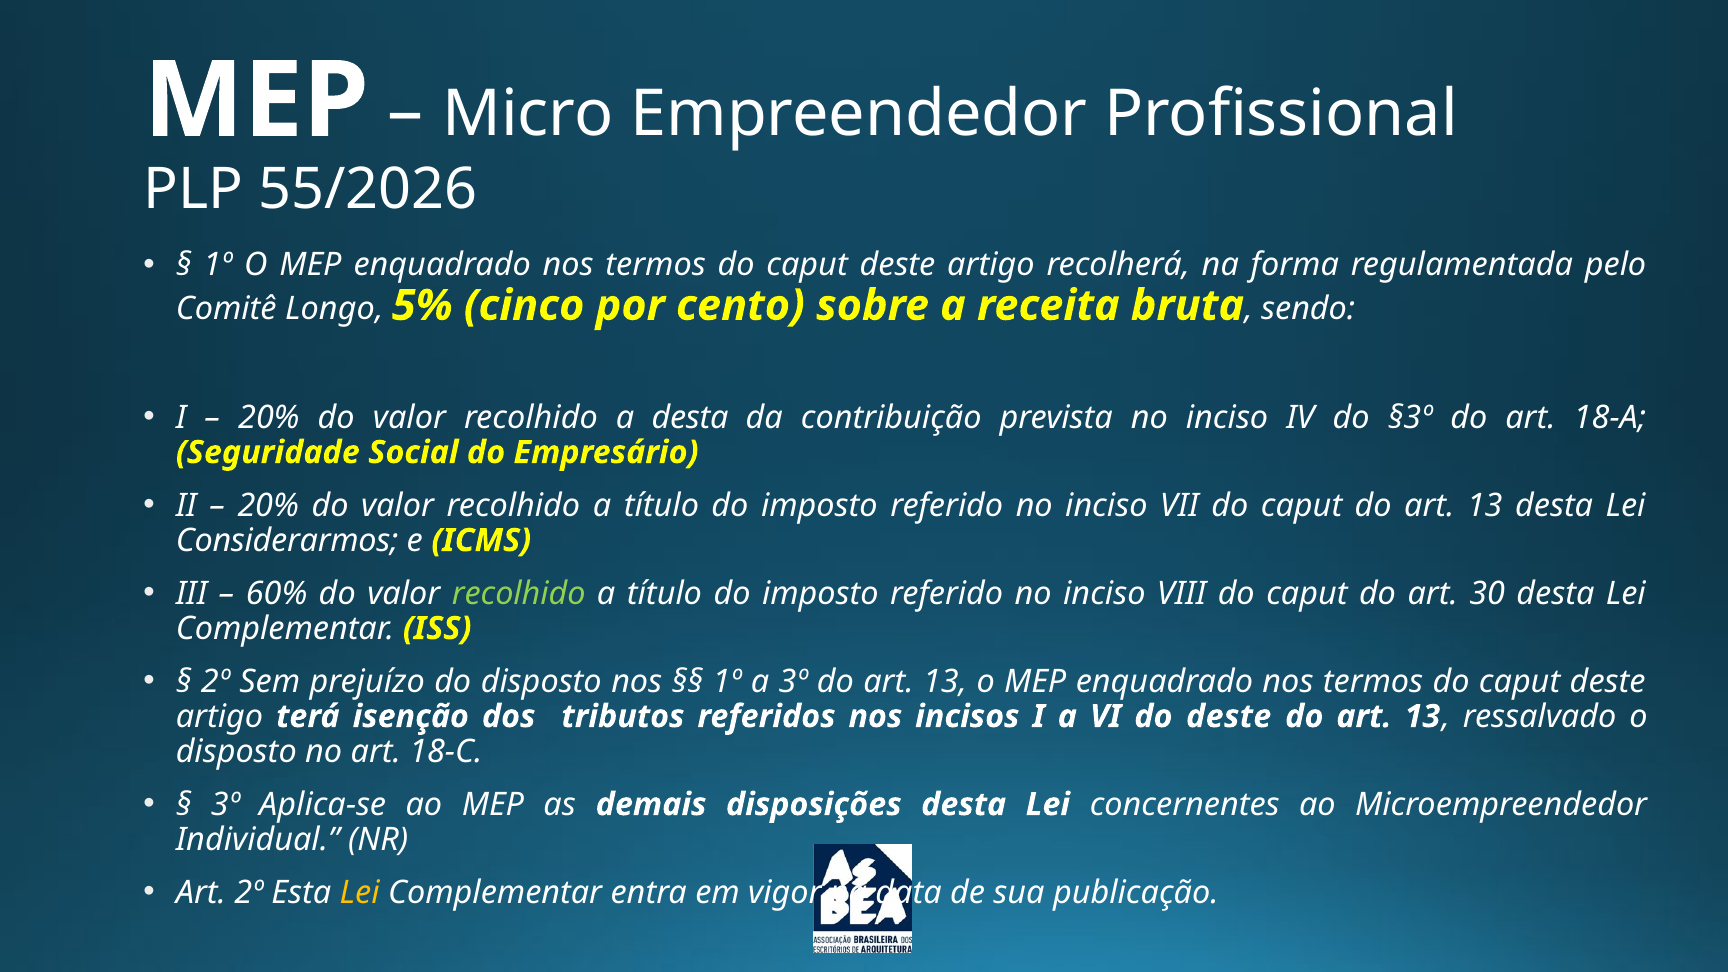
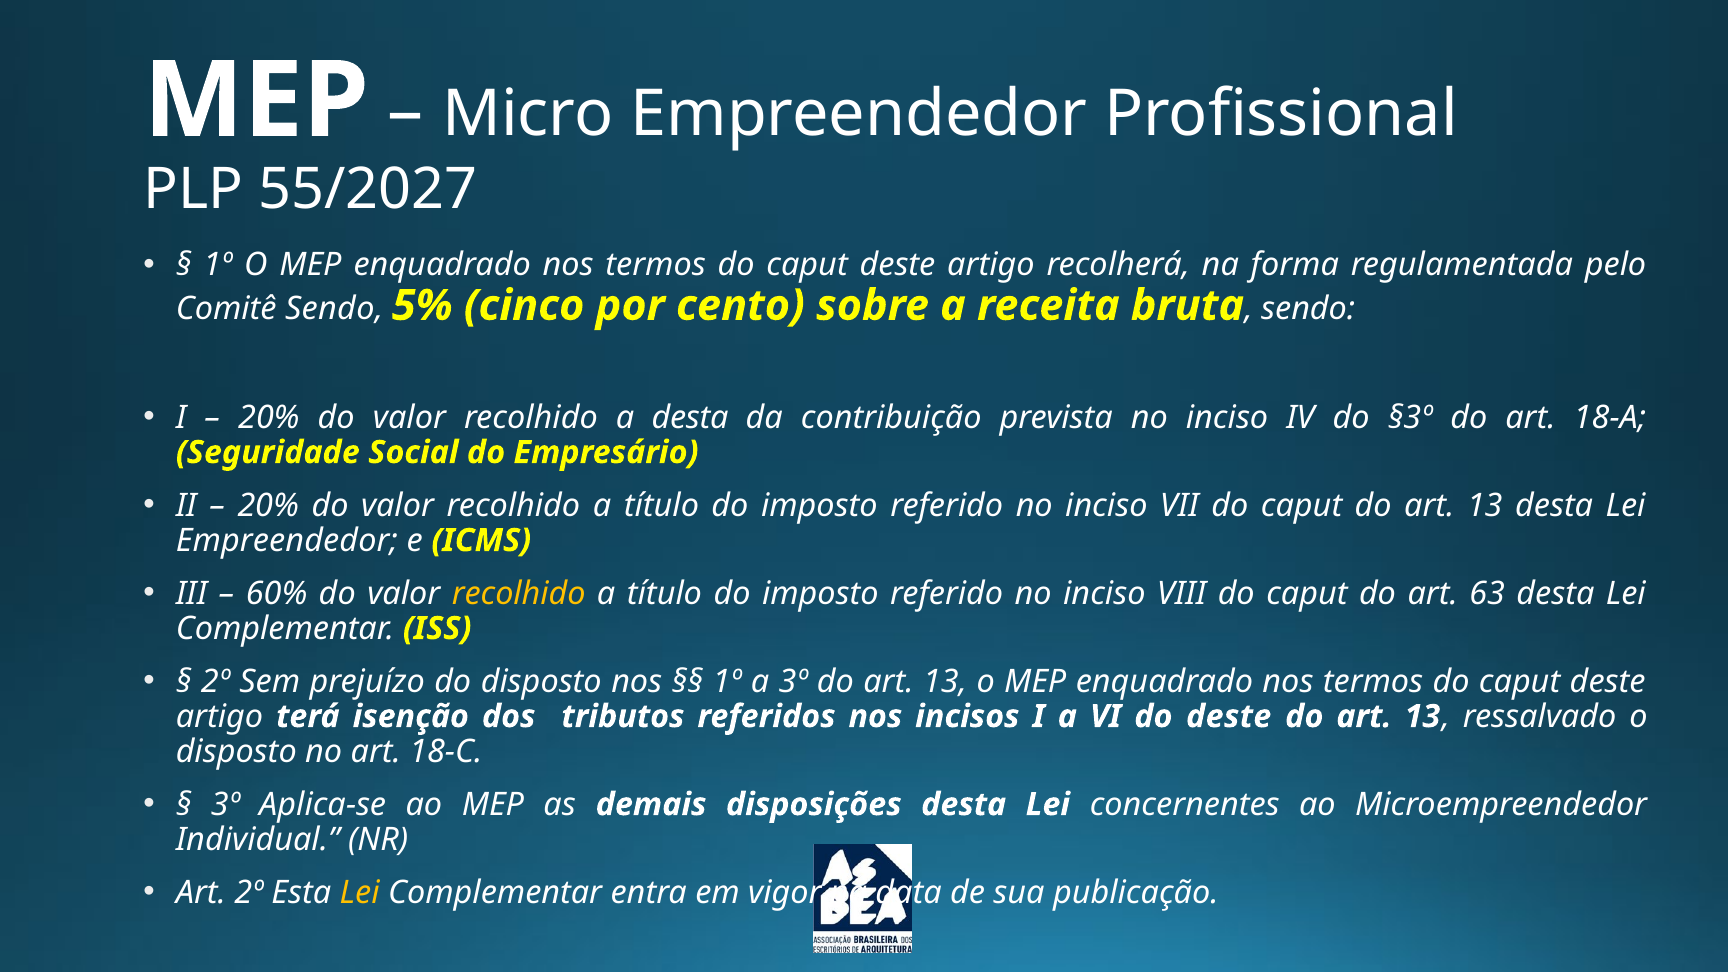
55/2026: 55/2026 -> 55/2027 (368, 190)
Comitê Longo: Longo -> Sendo (334, 309)
Considerarmos: Considerarmos -> Empreendedor (287, 540)
recolhido colour: light green -> yellow (519, 593)
30: 30 -> 63 (1487, 593)
